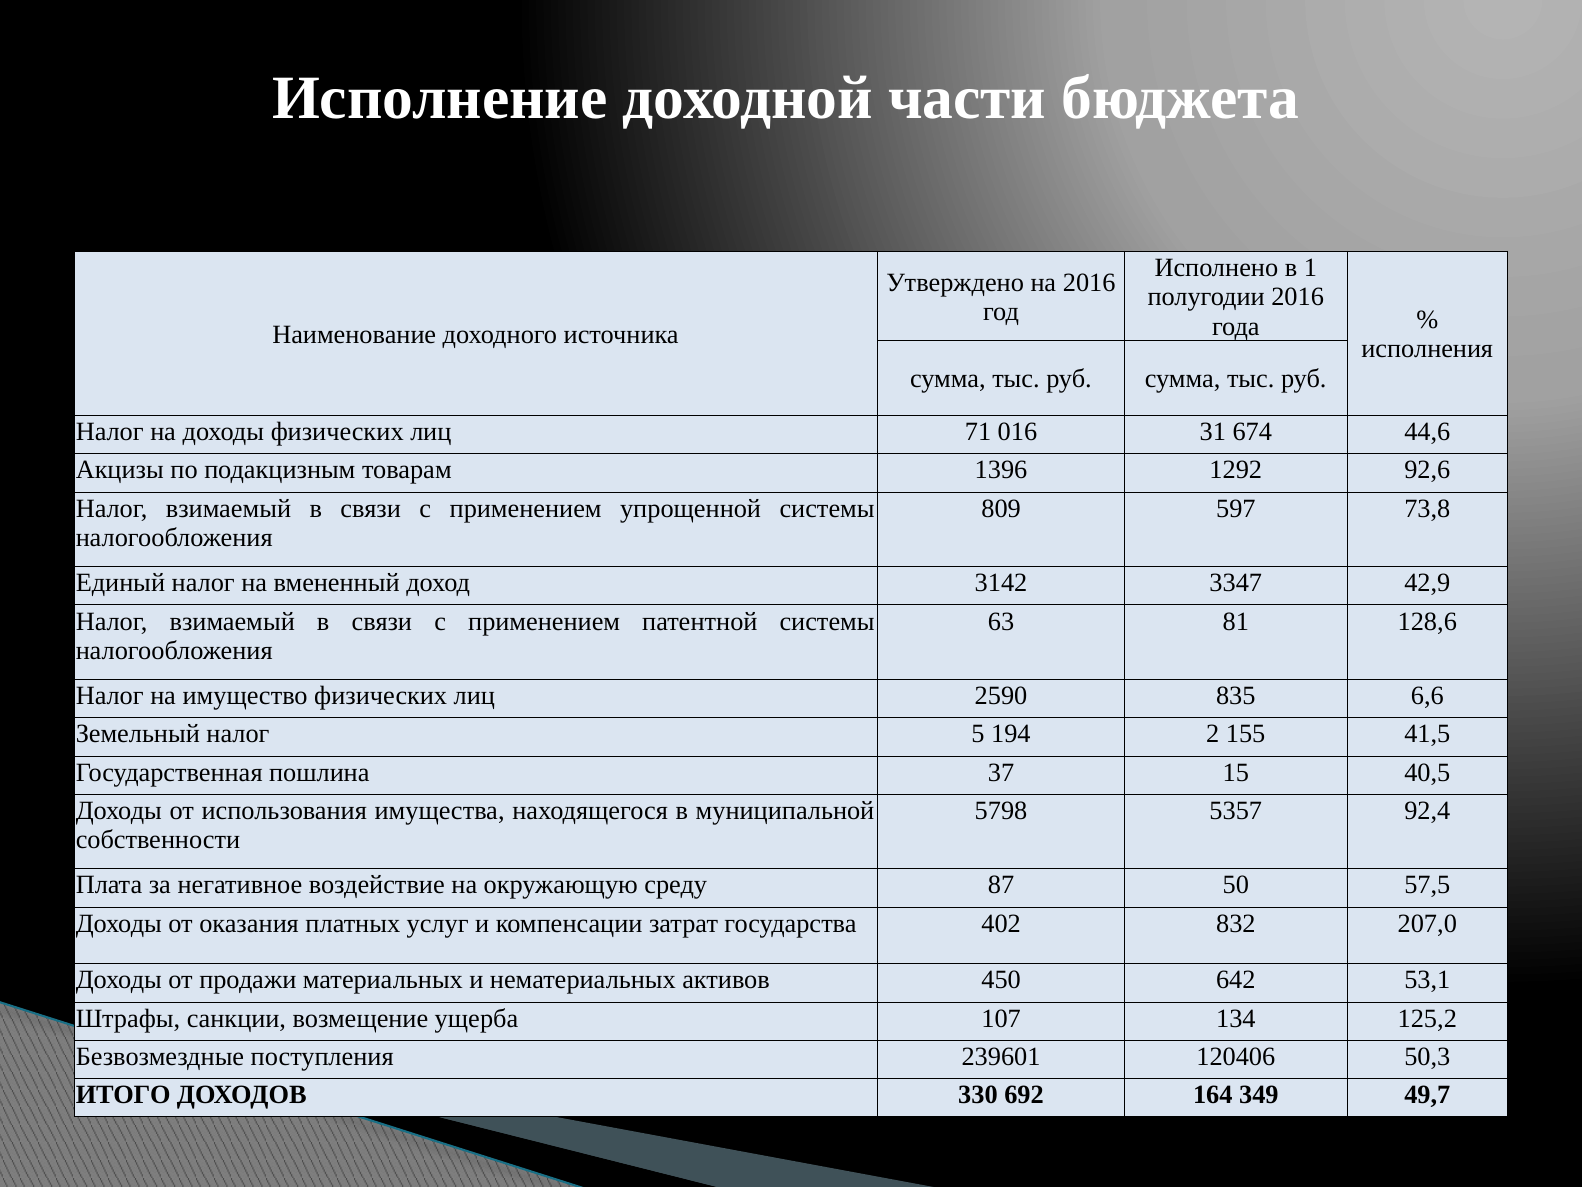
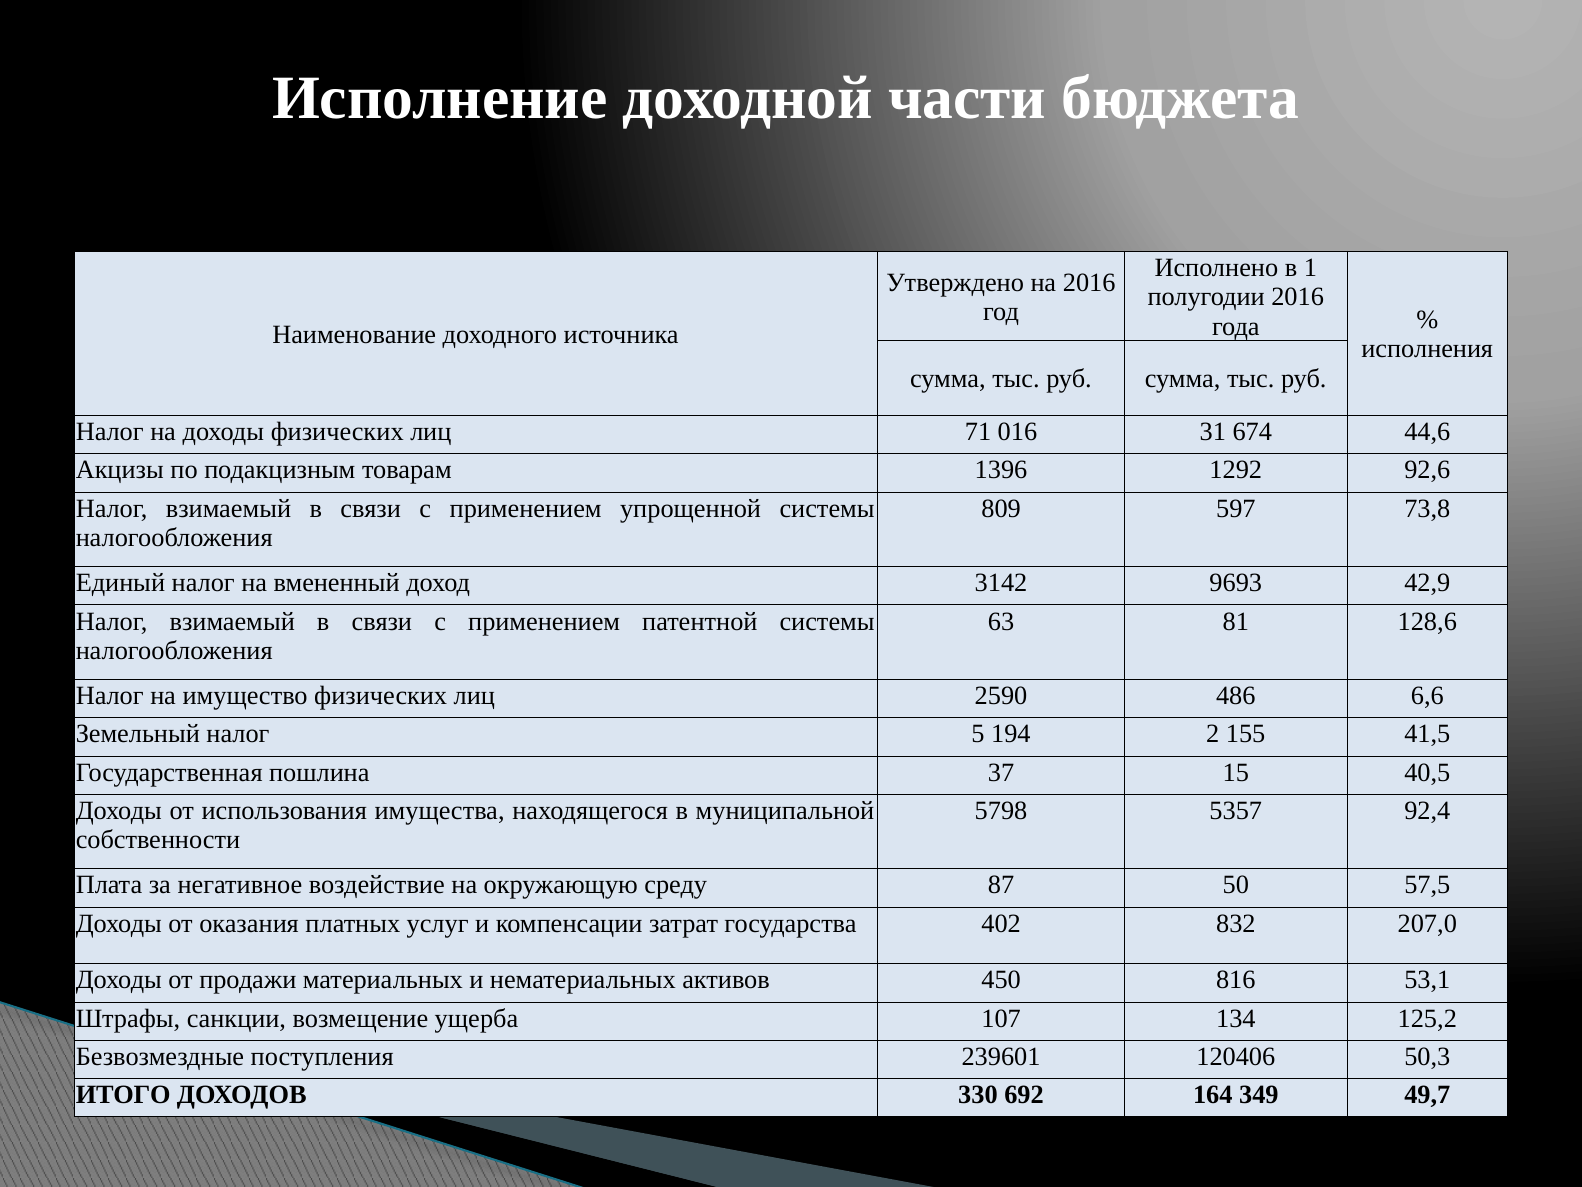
3347: 3347 -> 9693 (1236, 583)
835: 835 -> 486 (1236, 696)
642: 642 -> 816 (1236, 980)
